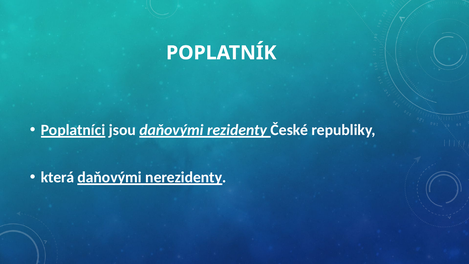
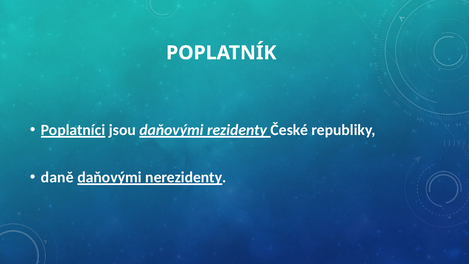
která: která -> daně (57, 177)
